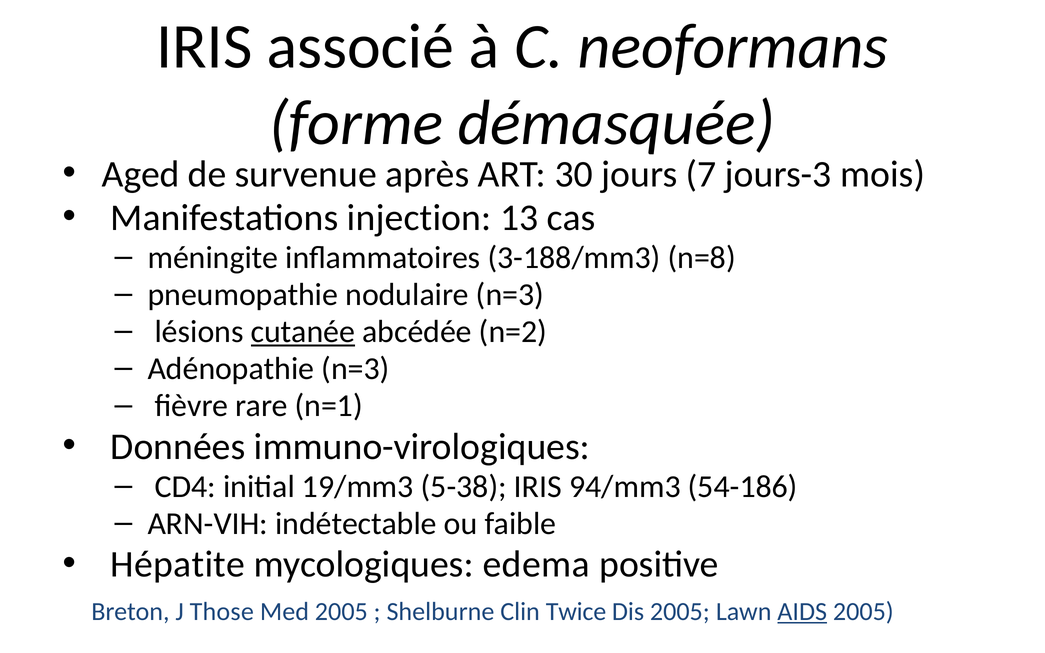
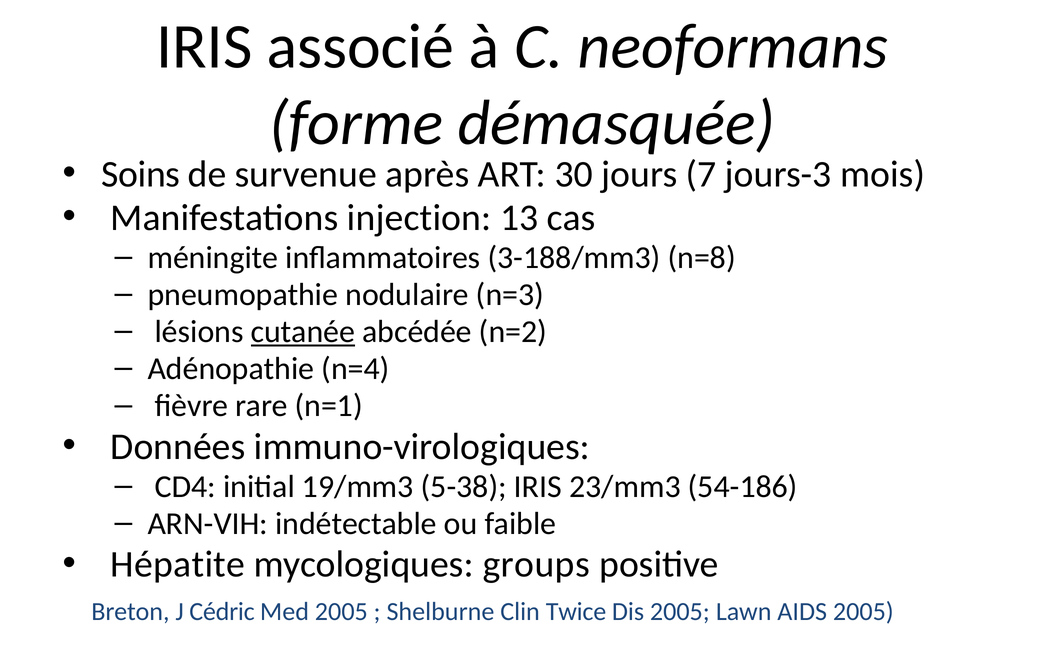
Aged: Aged -> Soins (141, 174)
Adénopathie n=3: n=3 -> n=4 (356, 369)
94/mm3: 94/mm3 -> 23/mm3 (625, 487)
edema: edema -> groups (536, 565)
Those: Those -> Cédric (222, 612)
AIDS underline: present -> none (802, 612)
